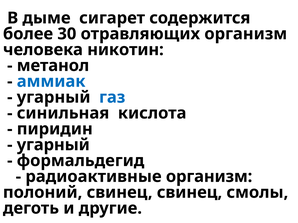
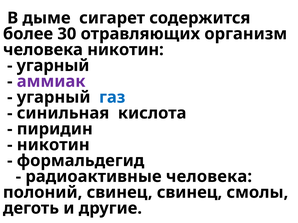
метанол: метанол -> угарный (53, 66)
аммиак colour: blue -> purple (51, 82)
угарный: угарный -> никотин (53, 145)
радиоактивные организм: организм -> человека (209, 177)
